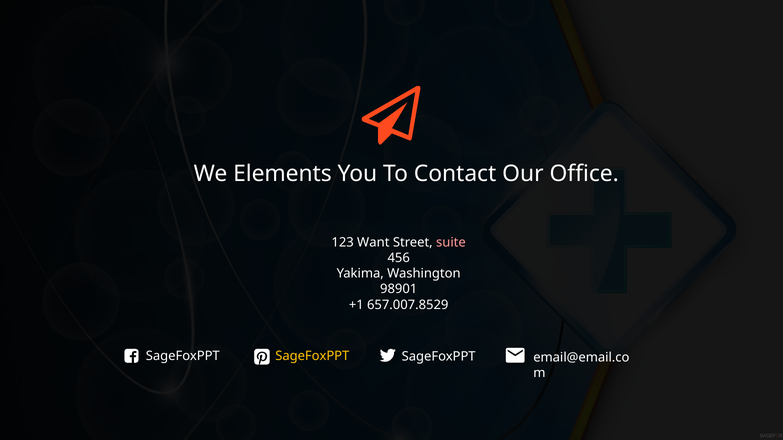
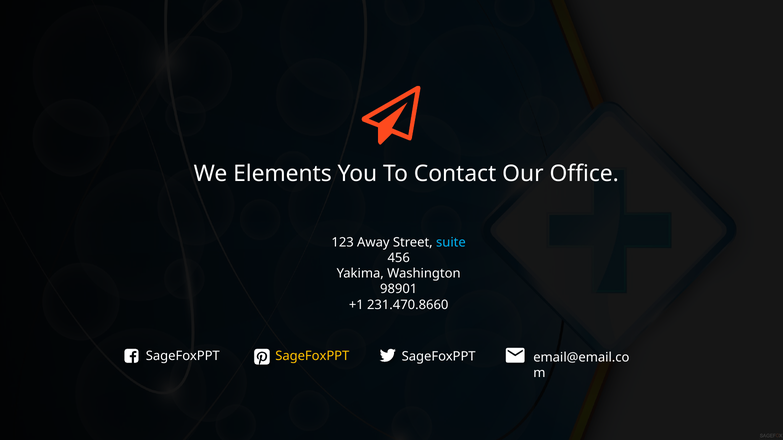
Want: Want -> Away (373, 242)
suite colour: pink -> light blue (451, 242)
657.007.8529: 657.007.8529 -> 231.470.8660 (408, 305)
